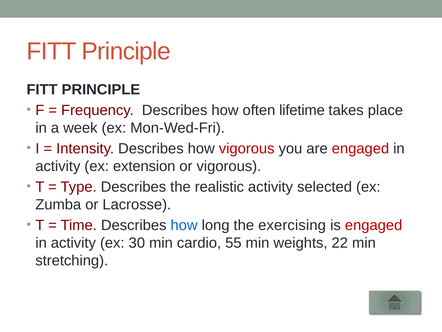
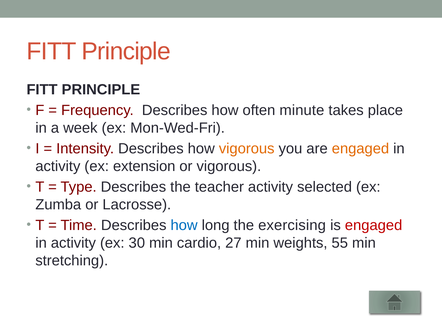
lifetime: lifetime -> minute (302, 110)
vigorous colour: red -> orange (247, 148)
engaged colour: red -> orange (360, 148)
realistic: realistic -> teacher (219, 187)
55: 55 -> 27 (233, 243)
22: 22 -> 55 (340, 243)
